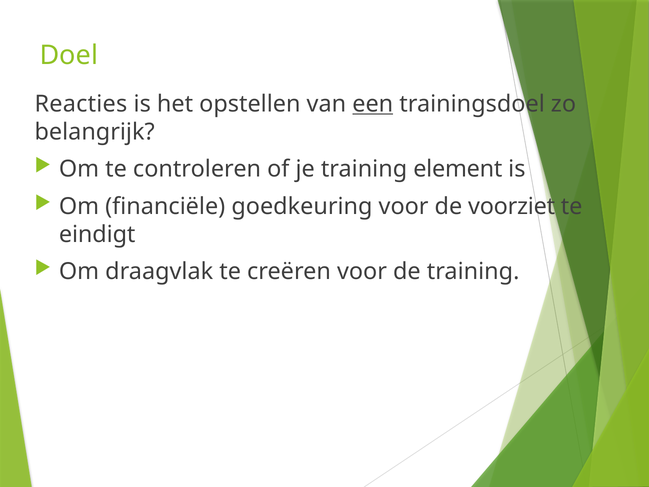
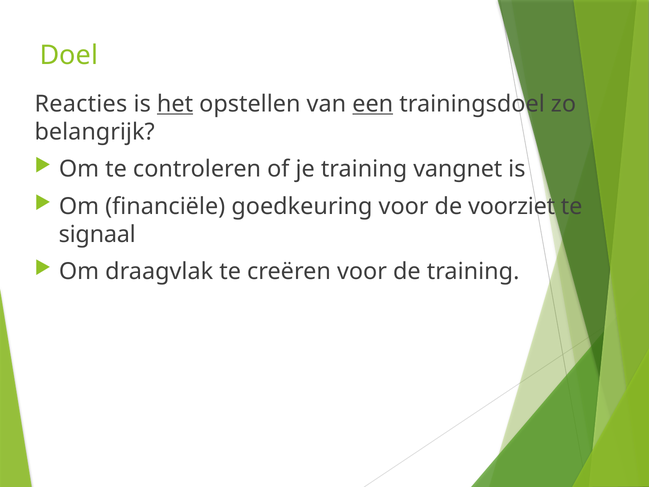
het underline: none -> present (175, 104)
element: element -> vangnet (458, 169)
eindigt: eindigt -> signaal (97, 234)
